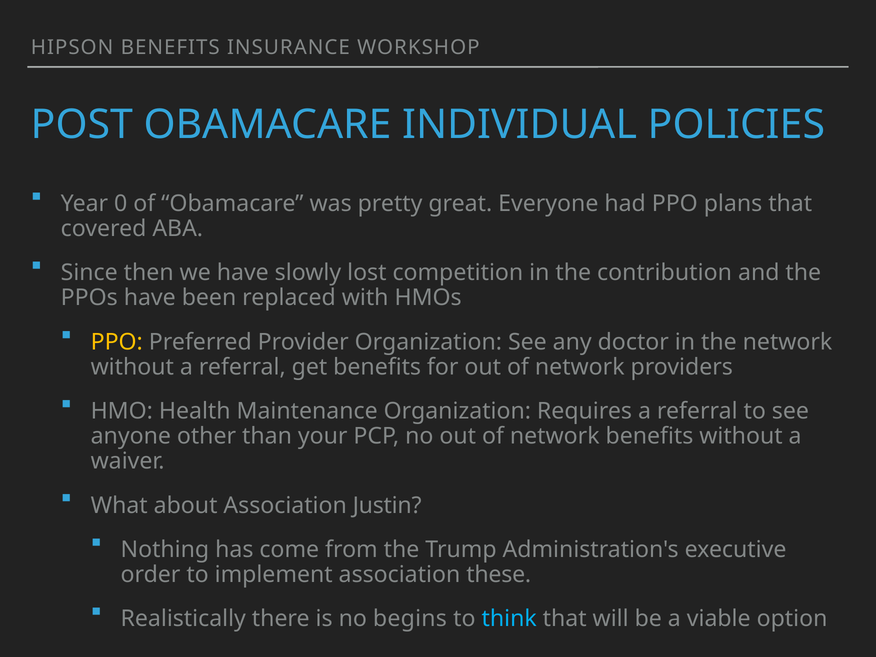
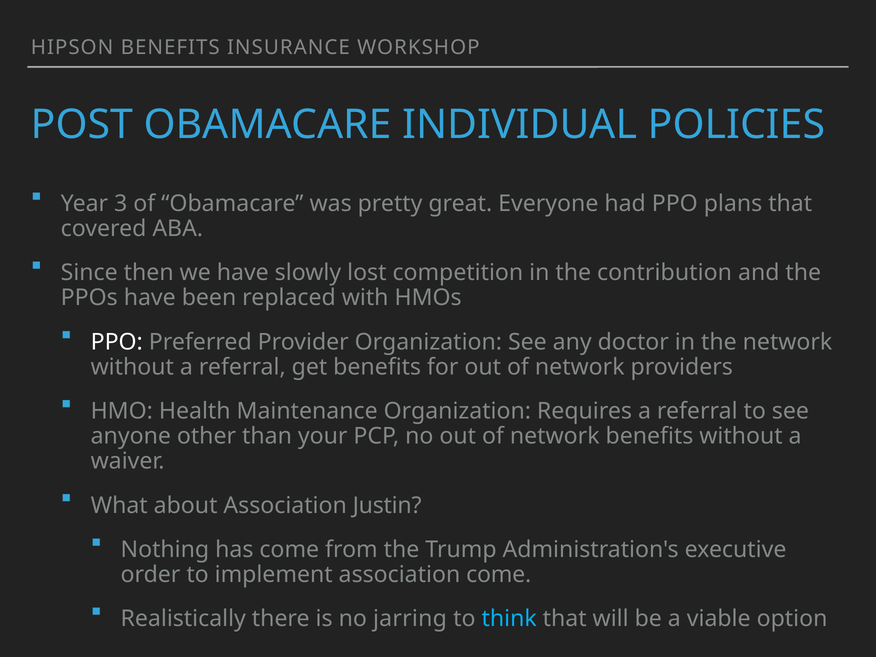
0: 0 -> 3 (121, 204)
PPO colour: yellow -> white (117, 342)
association these: these -> come (499, 575)
begins: begins -> jarring (410, 619)
